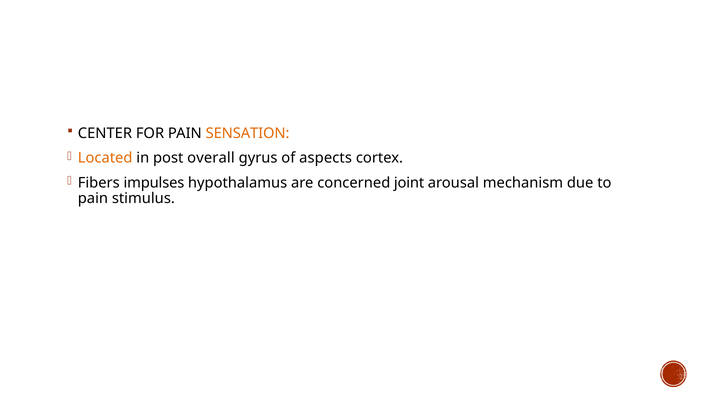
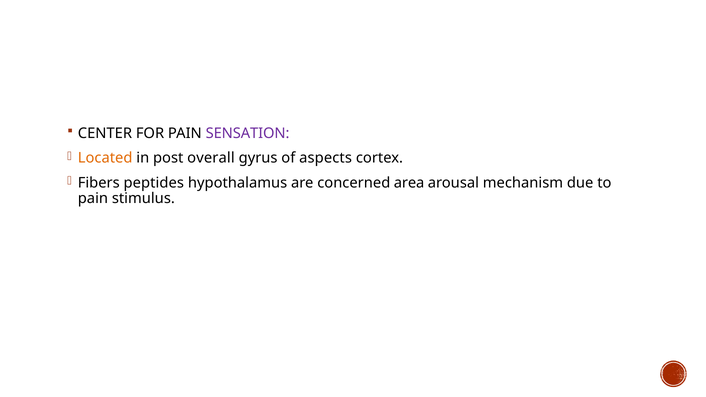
SENSATION colour: orange -> purple (248, 133)
impulses: impulses -> peptides (154, 183)
joint: joint -> area (409, 183)
